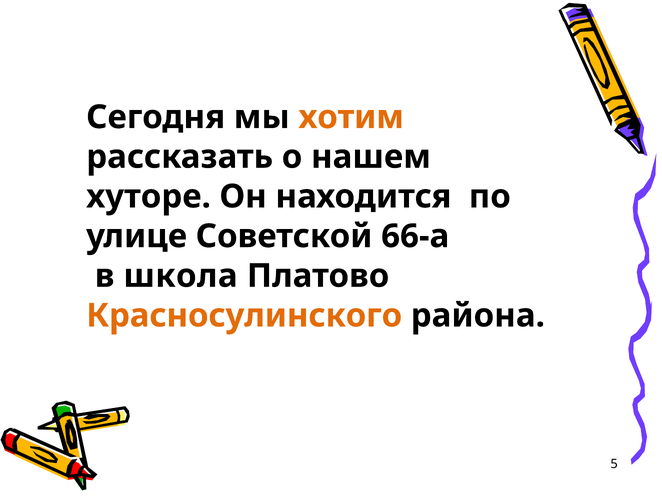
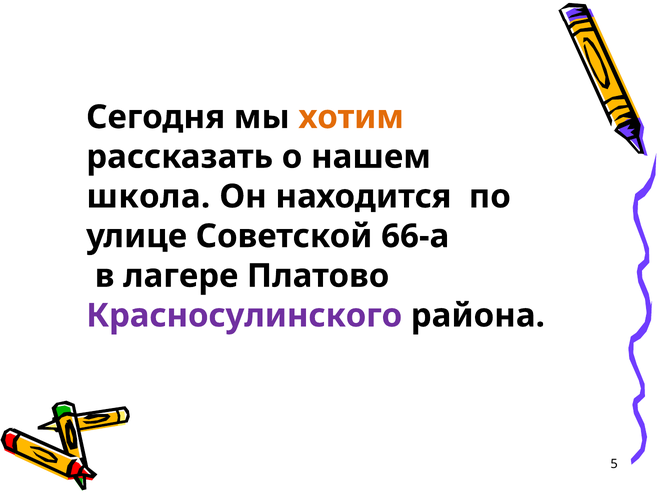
хуторе: хуторе -> школа (148, 197)
школа: школа -> лагере (181, 276)
Красносулинского colour: orange -> purple (244, 316)
